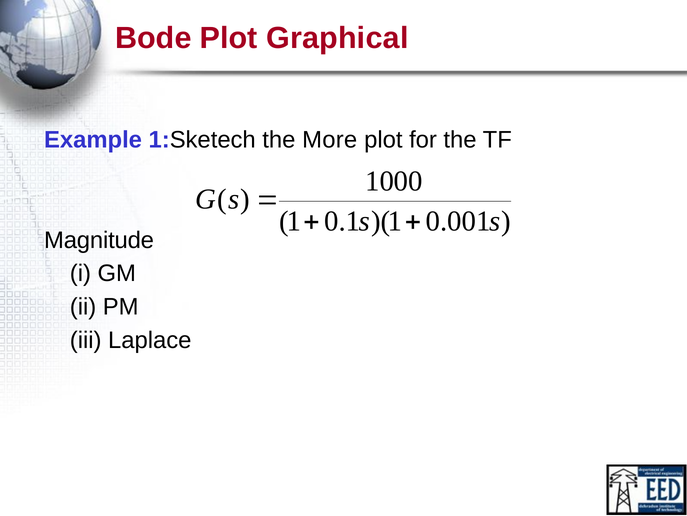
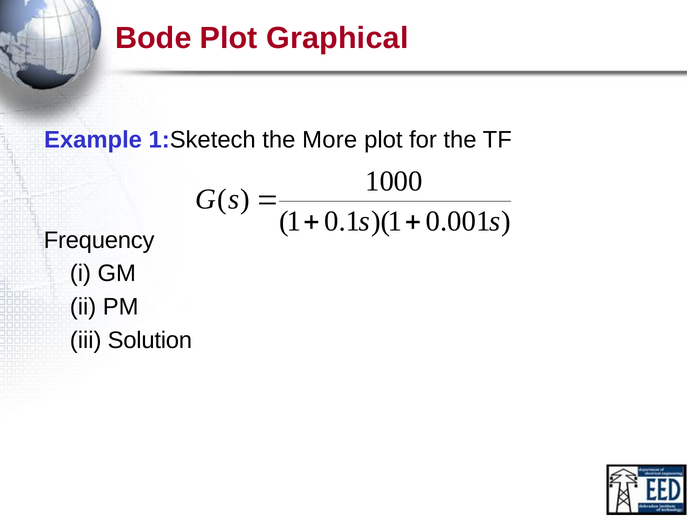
Magnitude: Magnitude -> Frequency (99, 240)
Laplace: Laplace -> Solution (150, 340)
